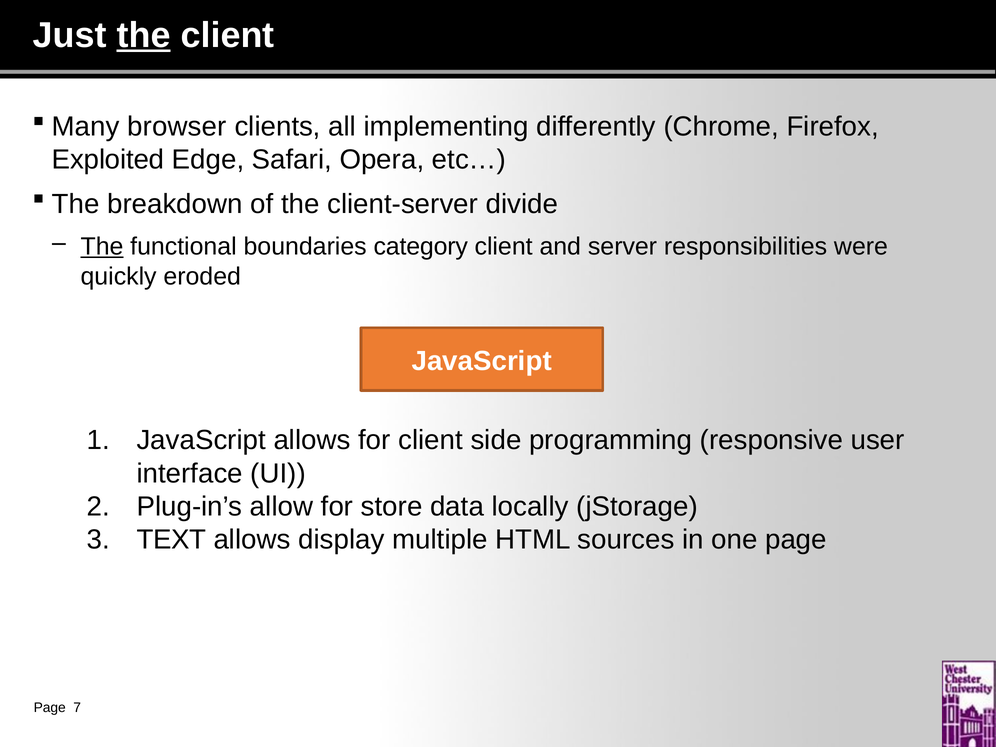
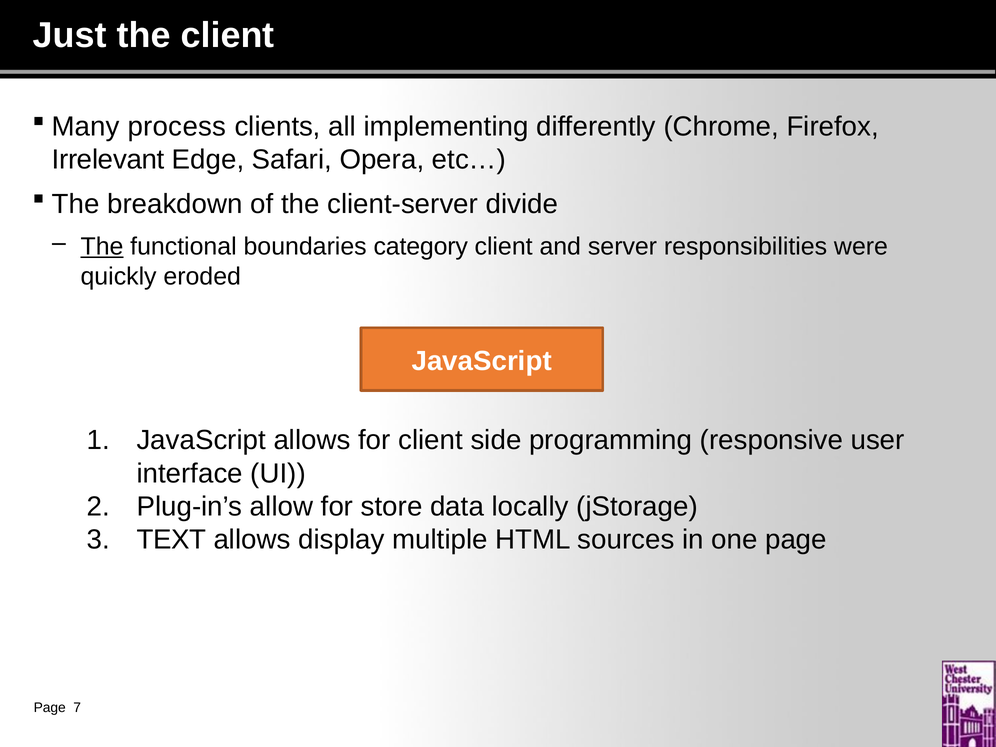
the underline: present -> none (144, 35)
browser: browser -> process (177, 127)
Exploited: Exploited -> Irrelevant (108, 160)
